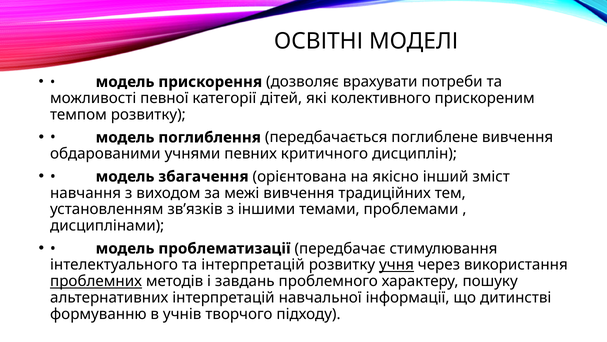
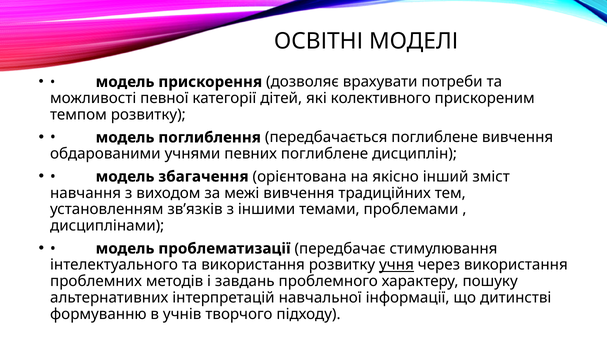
певних критичного: критичного -> поглиблене (325, 154)
та інтерпретацій: інтерпретацій -> використання (253, 265)
проблемних underline: present -> none (96, 281)
